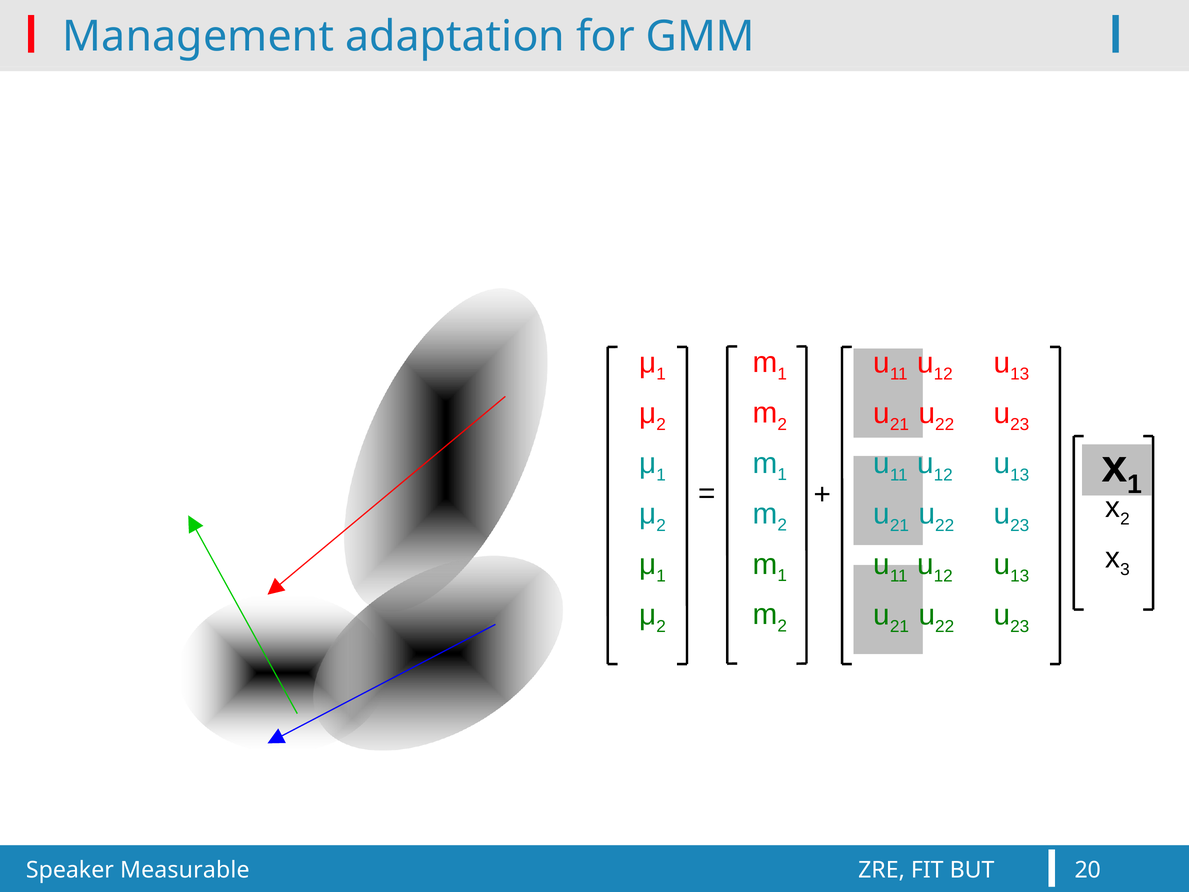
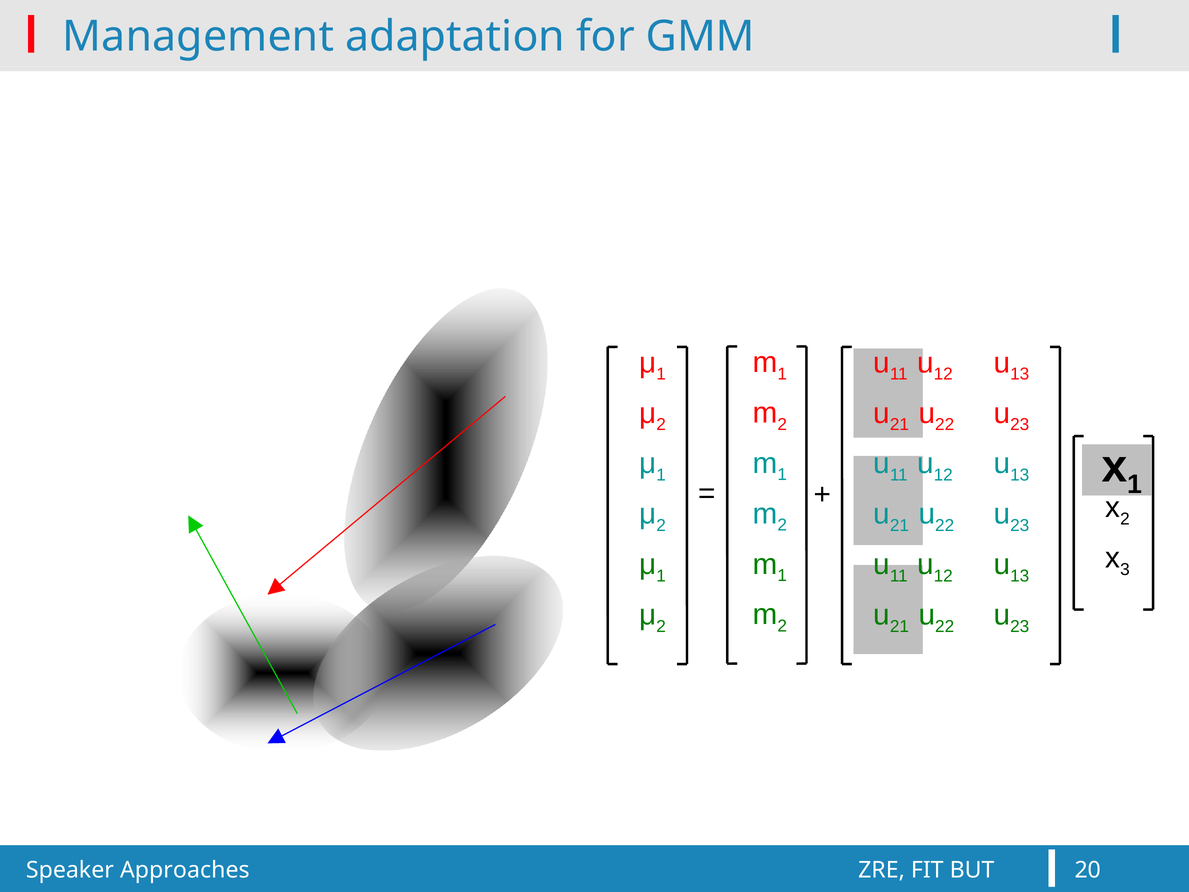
Measurable: Measurable -> Approaches (185, 870)
